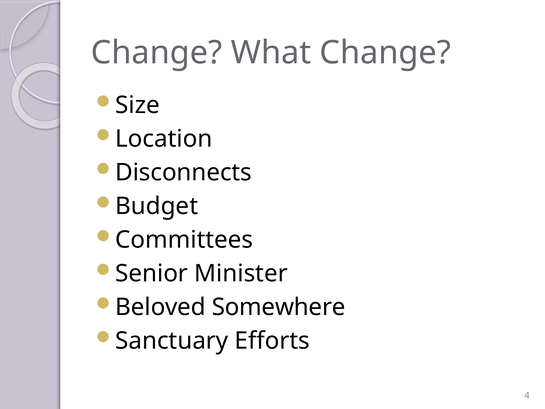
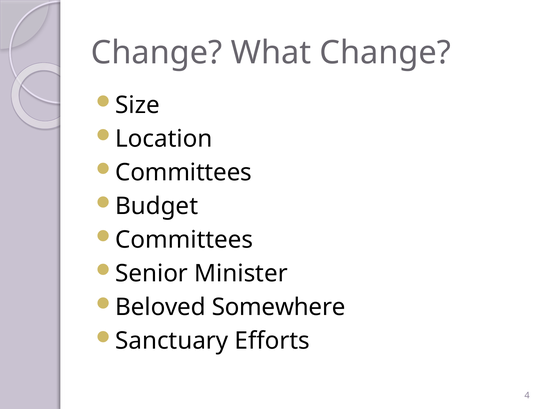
Disconnects: Disconnects -> Committees (184, 173)
